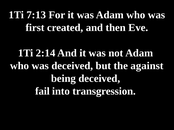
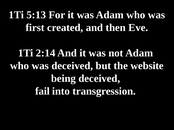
7:13: 7:13 -> 5:13 (36, 15)
against: against -> website (147, 66)
